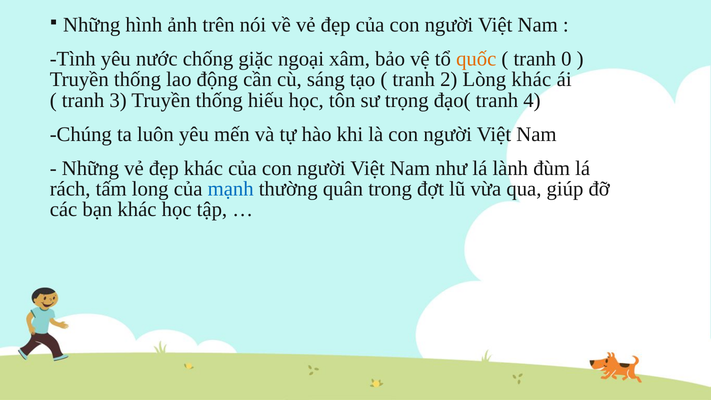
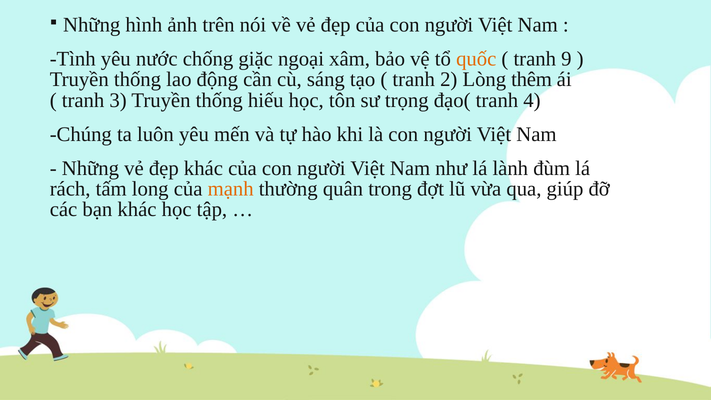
0: 0 -> 9 (566, 59)
Lòng khác: khác -> thêm (532, 80)
mạnh colour: blue -> orange (231, 189)
